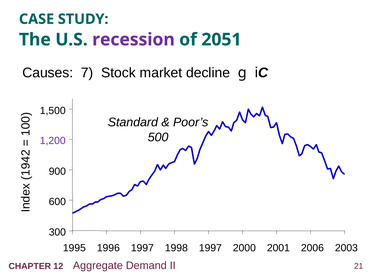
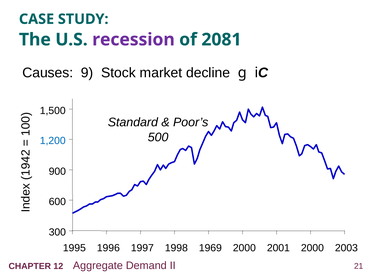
2051: 2051 -> 2081 (221, 39)
Causes 7: 7 -> 9 (87, 73)
1,200 colour: purple -> blue (53, 140)
1998 1997: 1997 -> 1969 (210, 247)
2001 2006: 2006 -> 2000 (312, 247)
